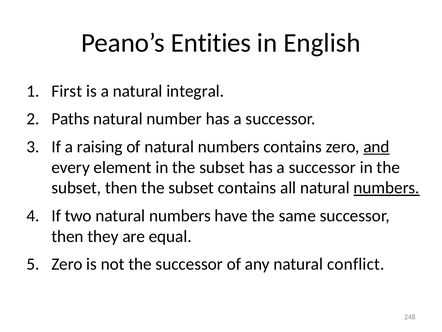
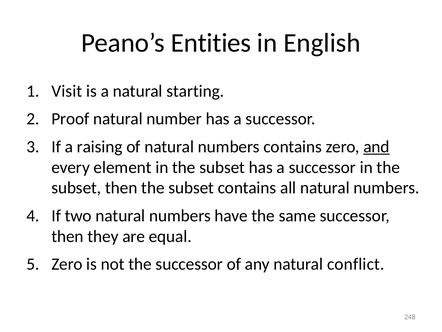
First: First -> Visit (67, 91)
integral: integral -> starting (195, 91)
Paths: Paths -> Proof (70, 119)
numbers underline: present -> none (387, 188)
